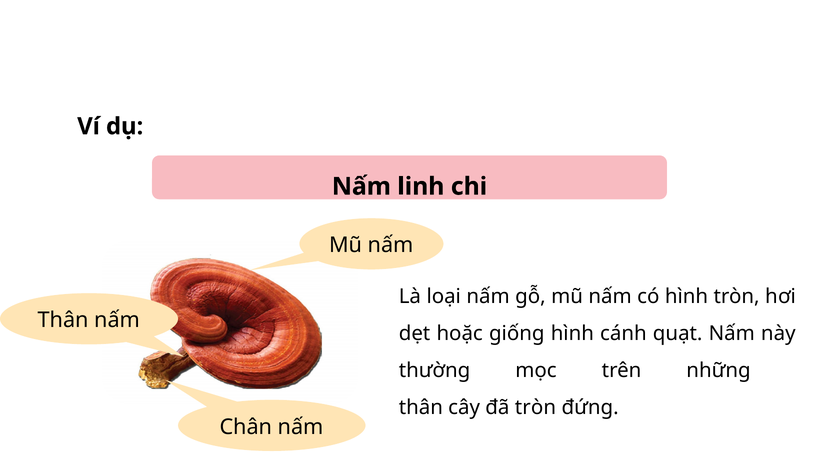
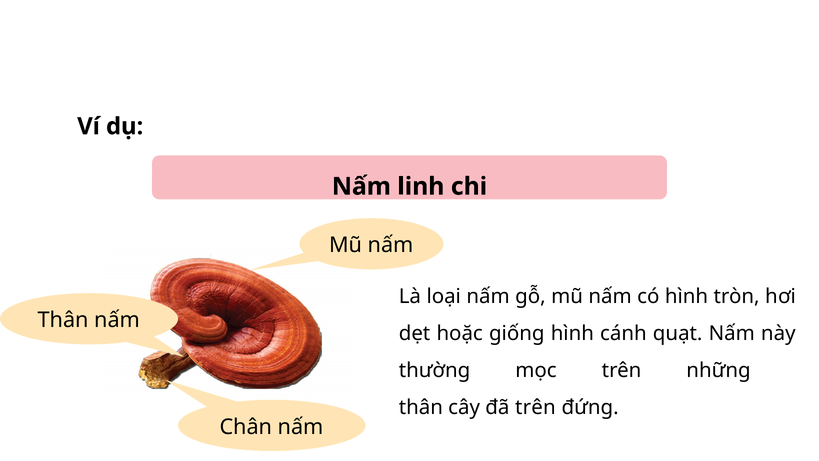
đã tròn: tròn -> trên (535, 407)
